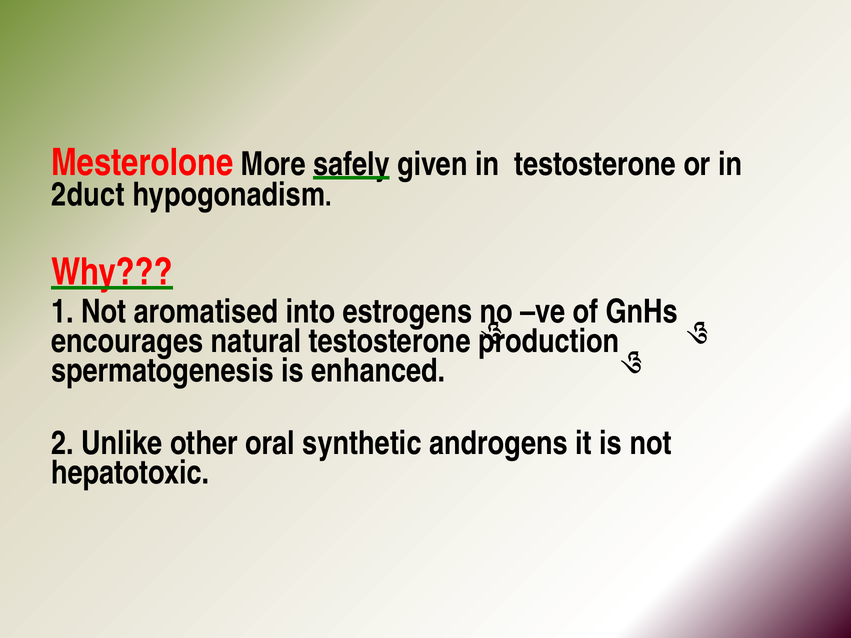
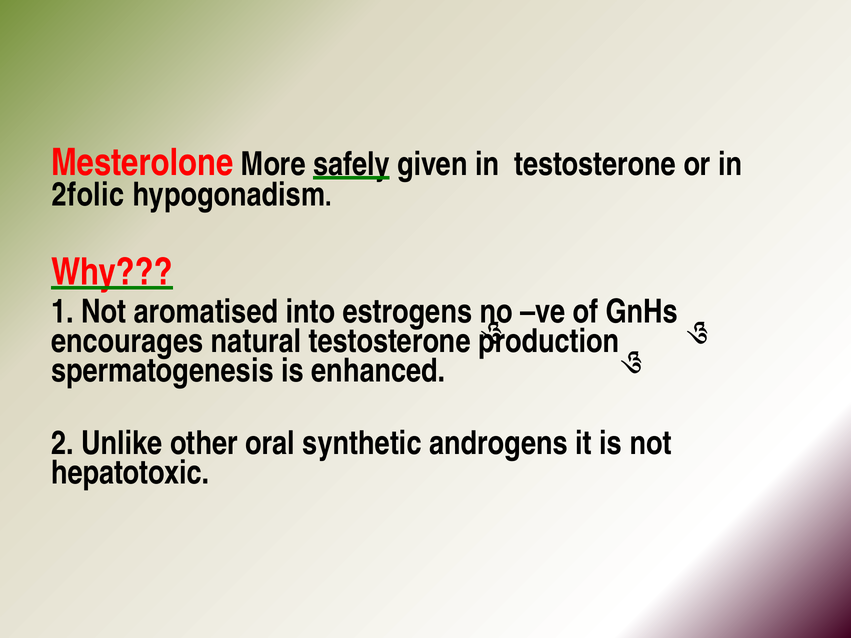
2duct: 2duct -> 2folic (88, 195)
